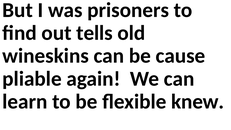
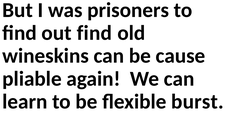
out tells: tells -> find (94, 33)
knew: knew -> burst (197, 102)
